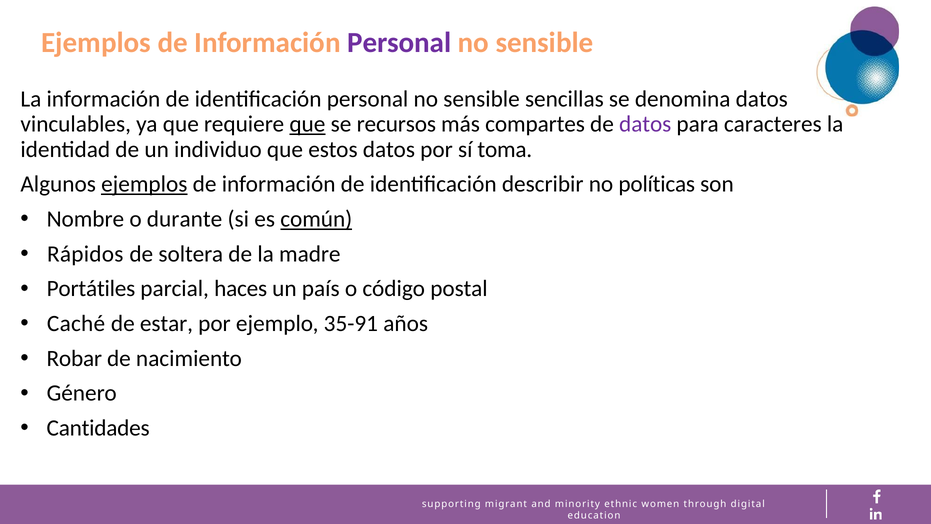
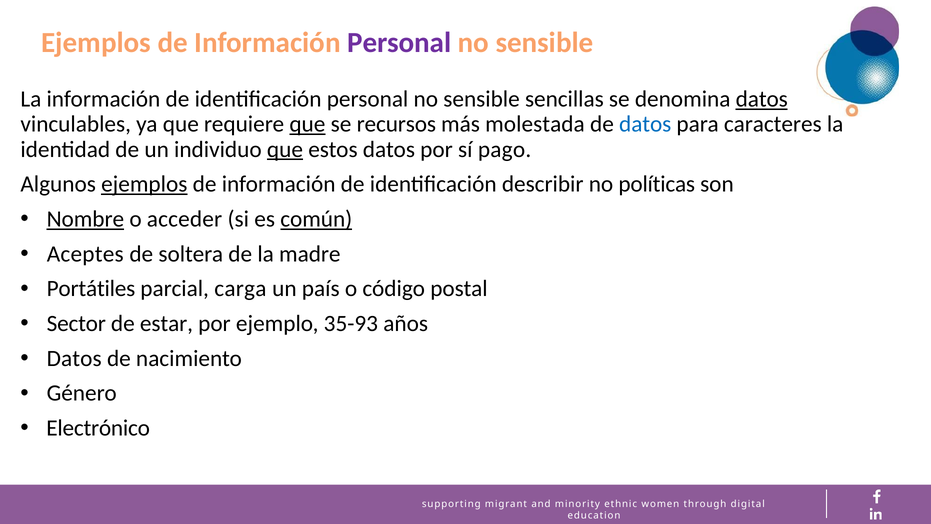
datos underline: none -> present (762, 99)
compartes: compartes -> molestada (535, 124)
datos colour: purple -> blue (645, 124)
que underline: none -> present (285, 149)
toma: toma -> pago (505, 149)
Nombre underline: none -> present (85, 219)
durante: durante -> acceder (185, 219)
Rápidos: Rápidos -> Aceptes (85, 254)
haces: haces -> carga (240, 289)
Caché: Caché -> Sector (76, 323)
35-91: 35-91 -> 35-93 (351, 323)
Robar: Robar -> Datos (74, 358)
Cantidades: Cantidades -> Electrónico (98, 428)
